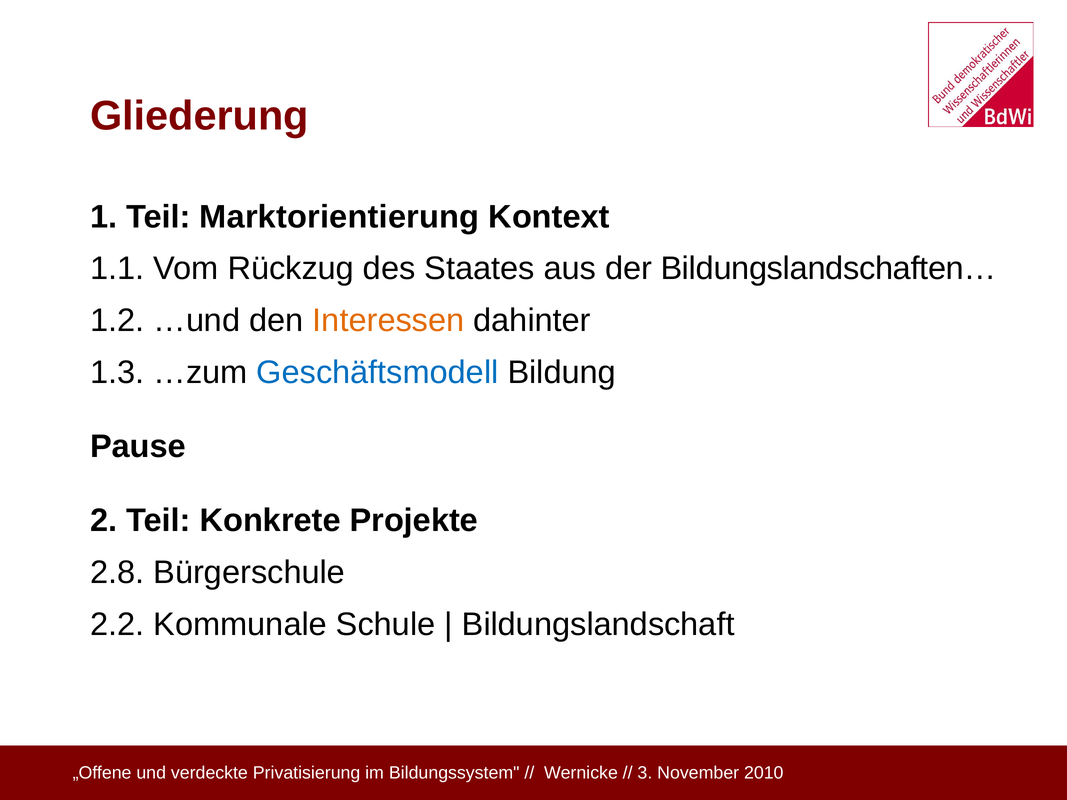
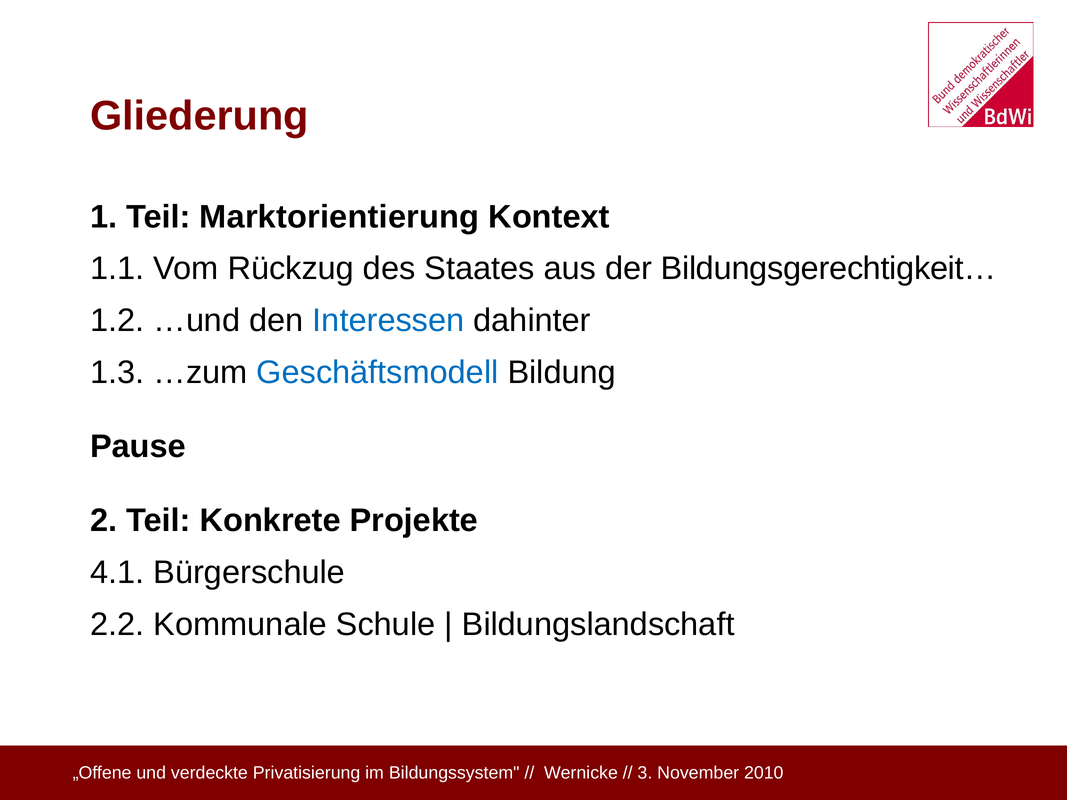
Bildungslandschaften…: Bildungslandschaften… -> Bildungsgerechtigkeit… (828, 269)
Interessen colour: orange -> blue (388, 321)
2.8: 2.8 -> 4.1 (117, 573)
